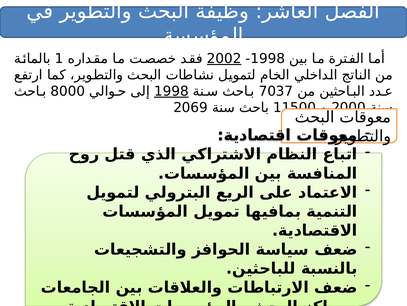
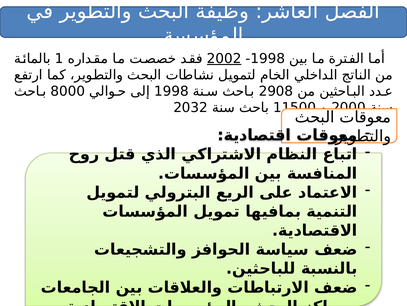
1998 underline: present -> none (171, 91)
7037: 7037 -> 2908 (276, 91)
2069: 2069 -> 2032 (191, 107)
